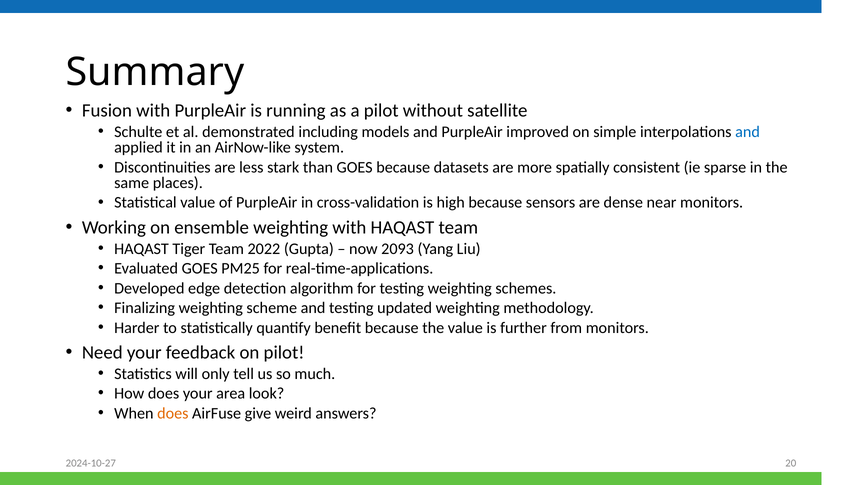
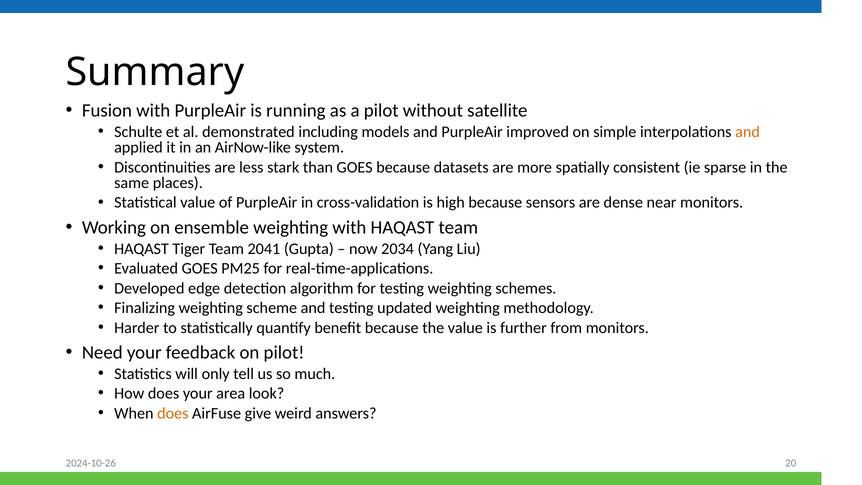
and colour: blue -> orange (748, 132)
2022: 2022 -> 2041 (264, 249)
2093: 2093 -> 2034 (398, 249)
2024-10-27: 2024-10-27 -> 2024-10-26 (91, 463)
